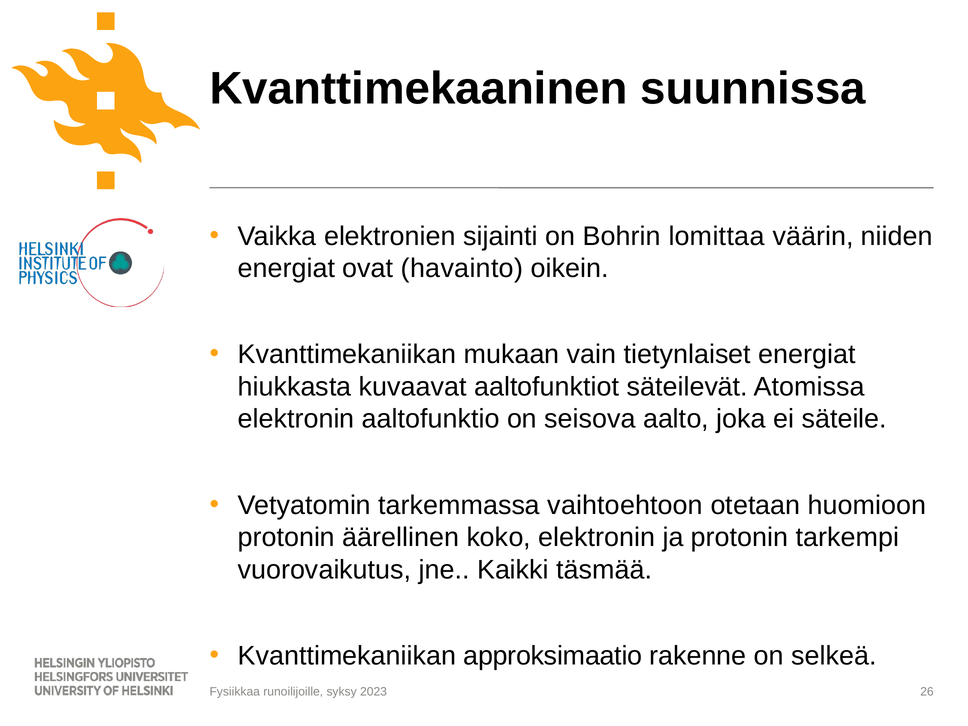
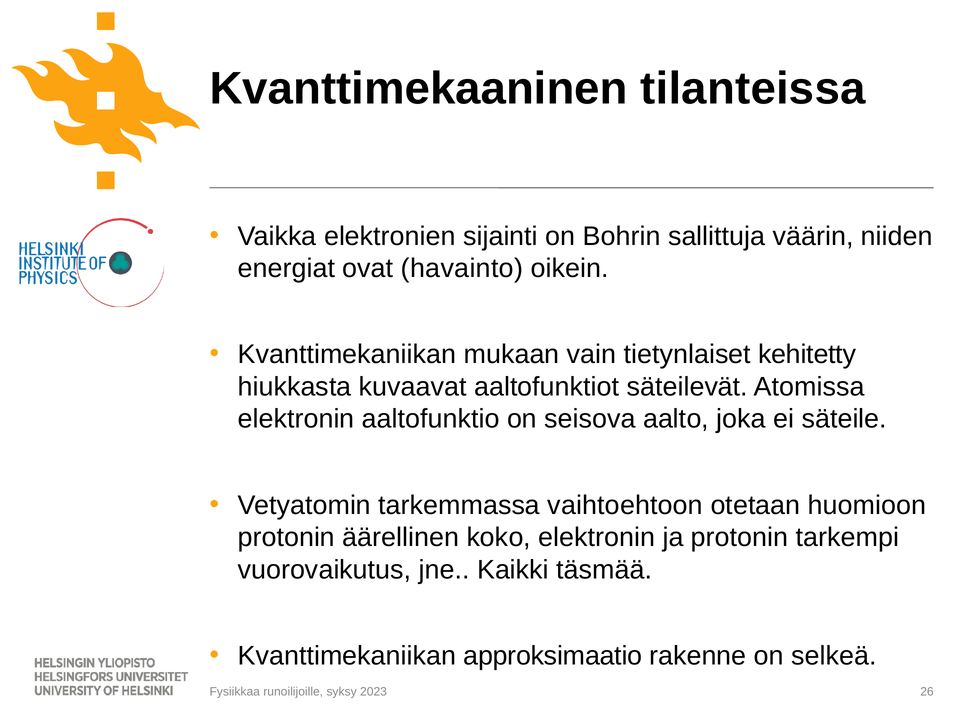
suunnissa: suunnissa -> tilanteissa (753, 89)
lomittaa: lomittaa -> sallittuja (717, 236)
tietynlaiset energiat: energiat -> kehitetty (807, 355)
